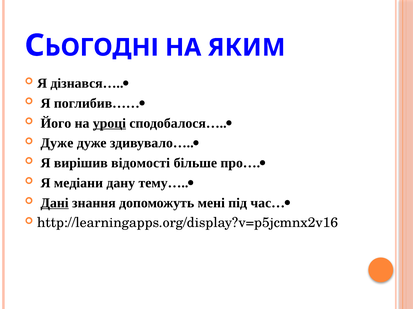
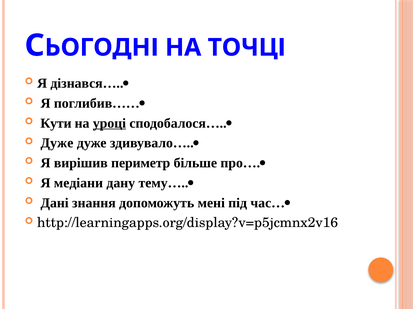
ЯКИМ: ЯКИМ -> ТОЧЦІ (247, 48)
Його: Його -> Кути (56, 123)
відомості: відомості -> периметр (141, 163)
Дані underline: present -> none (55, 203)
